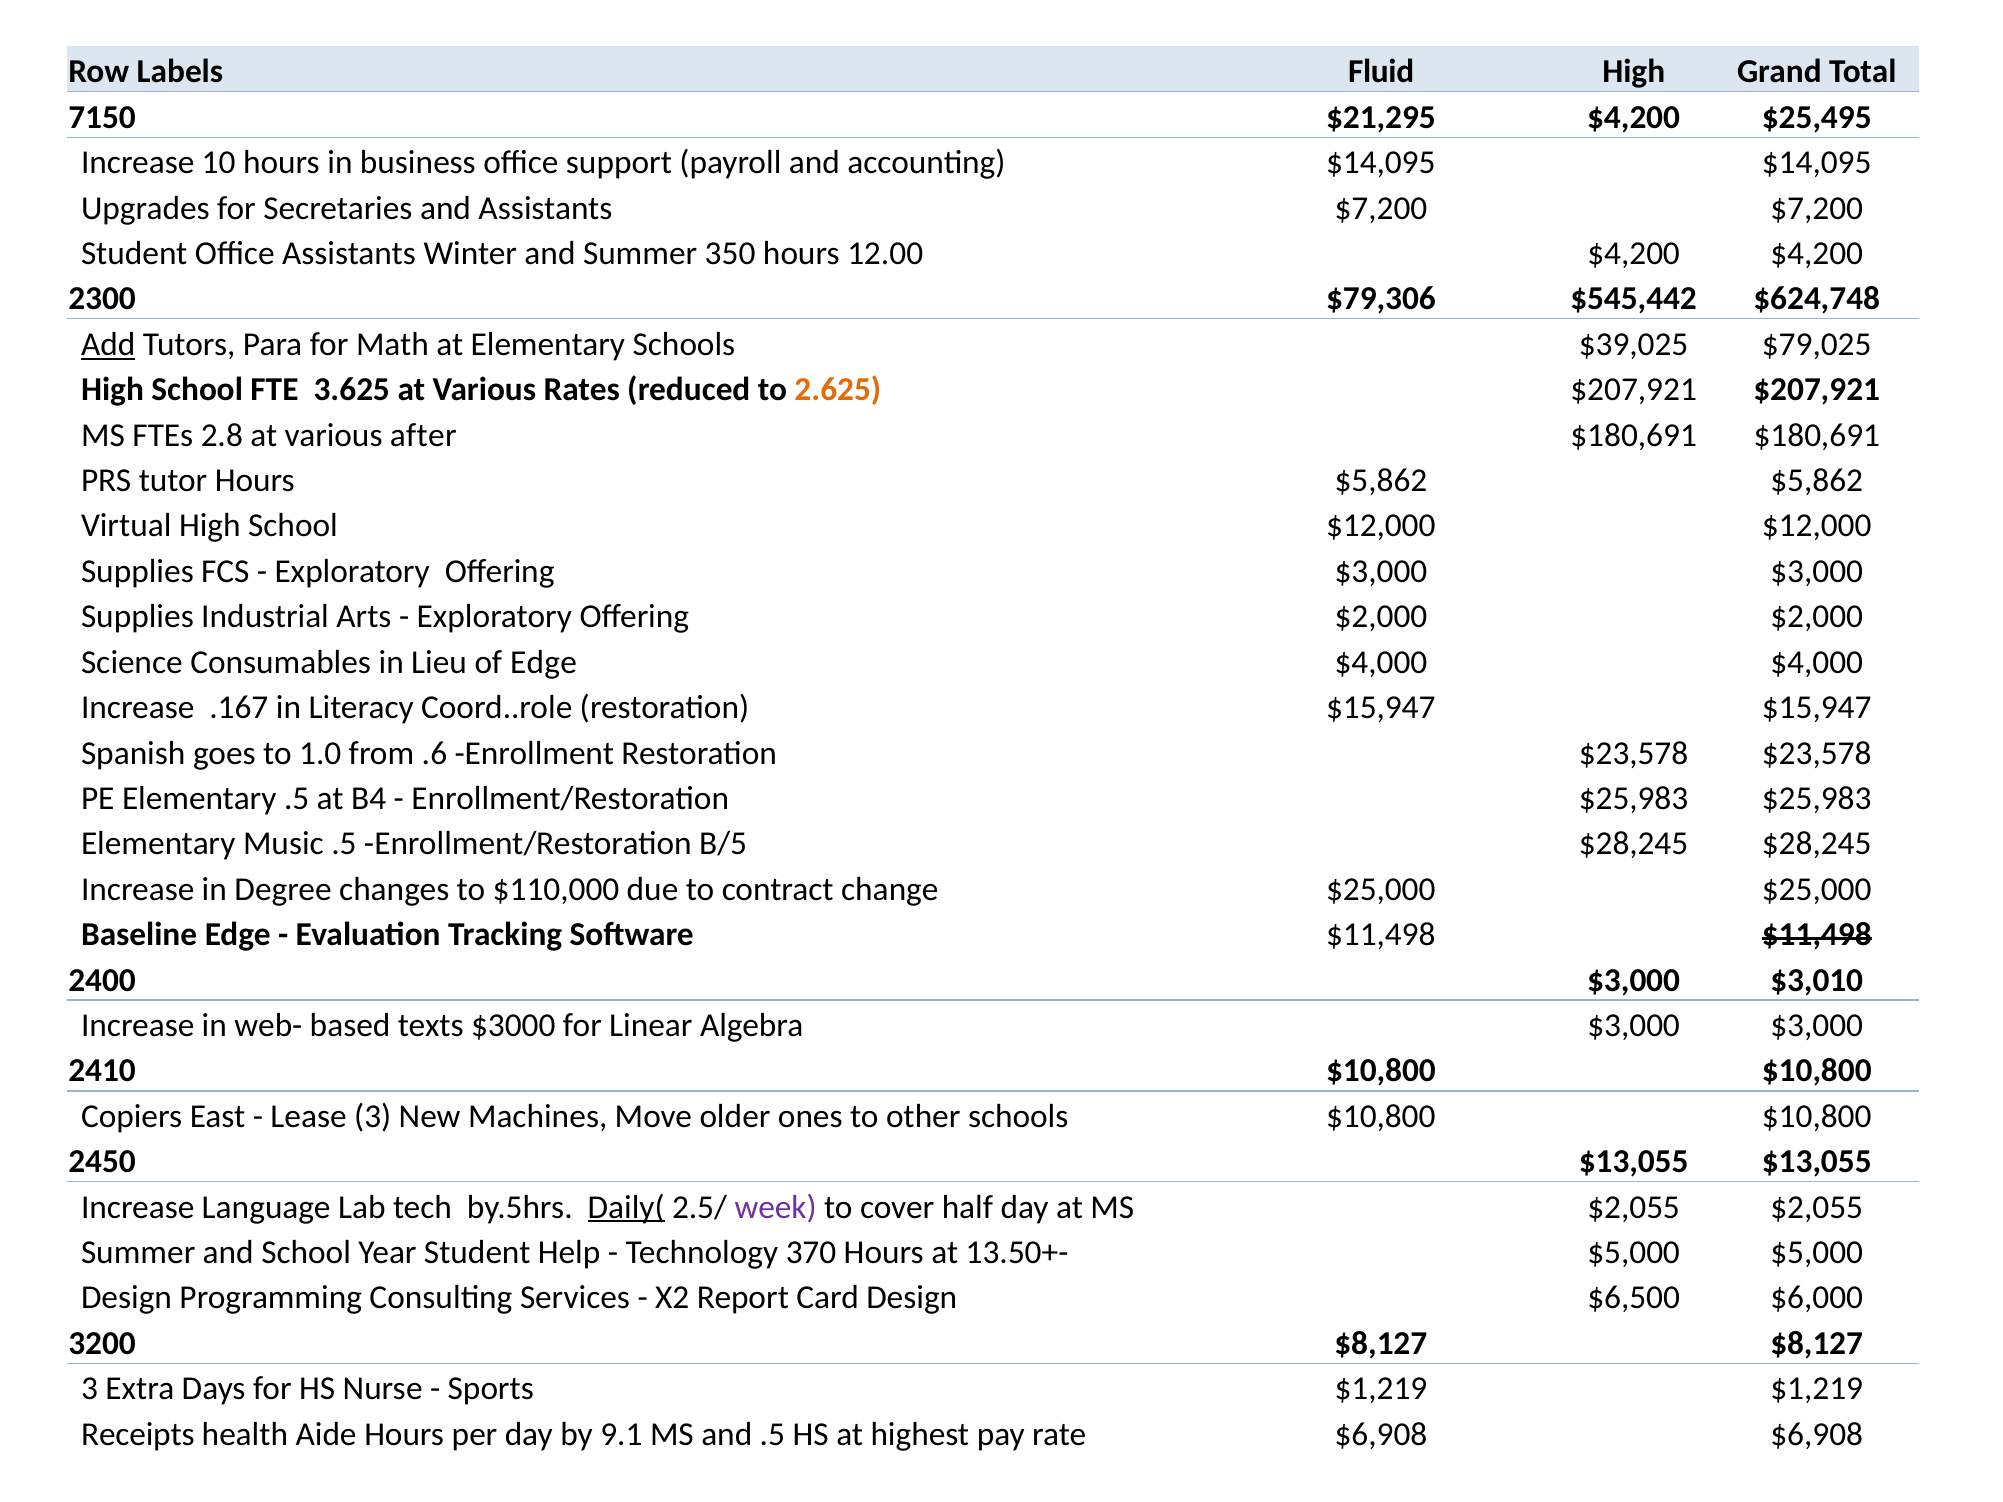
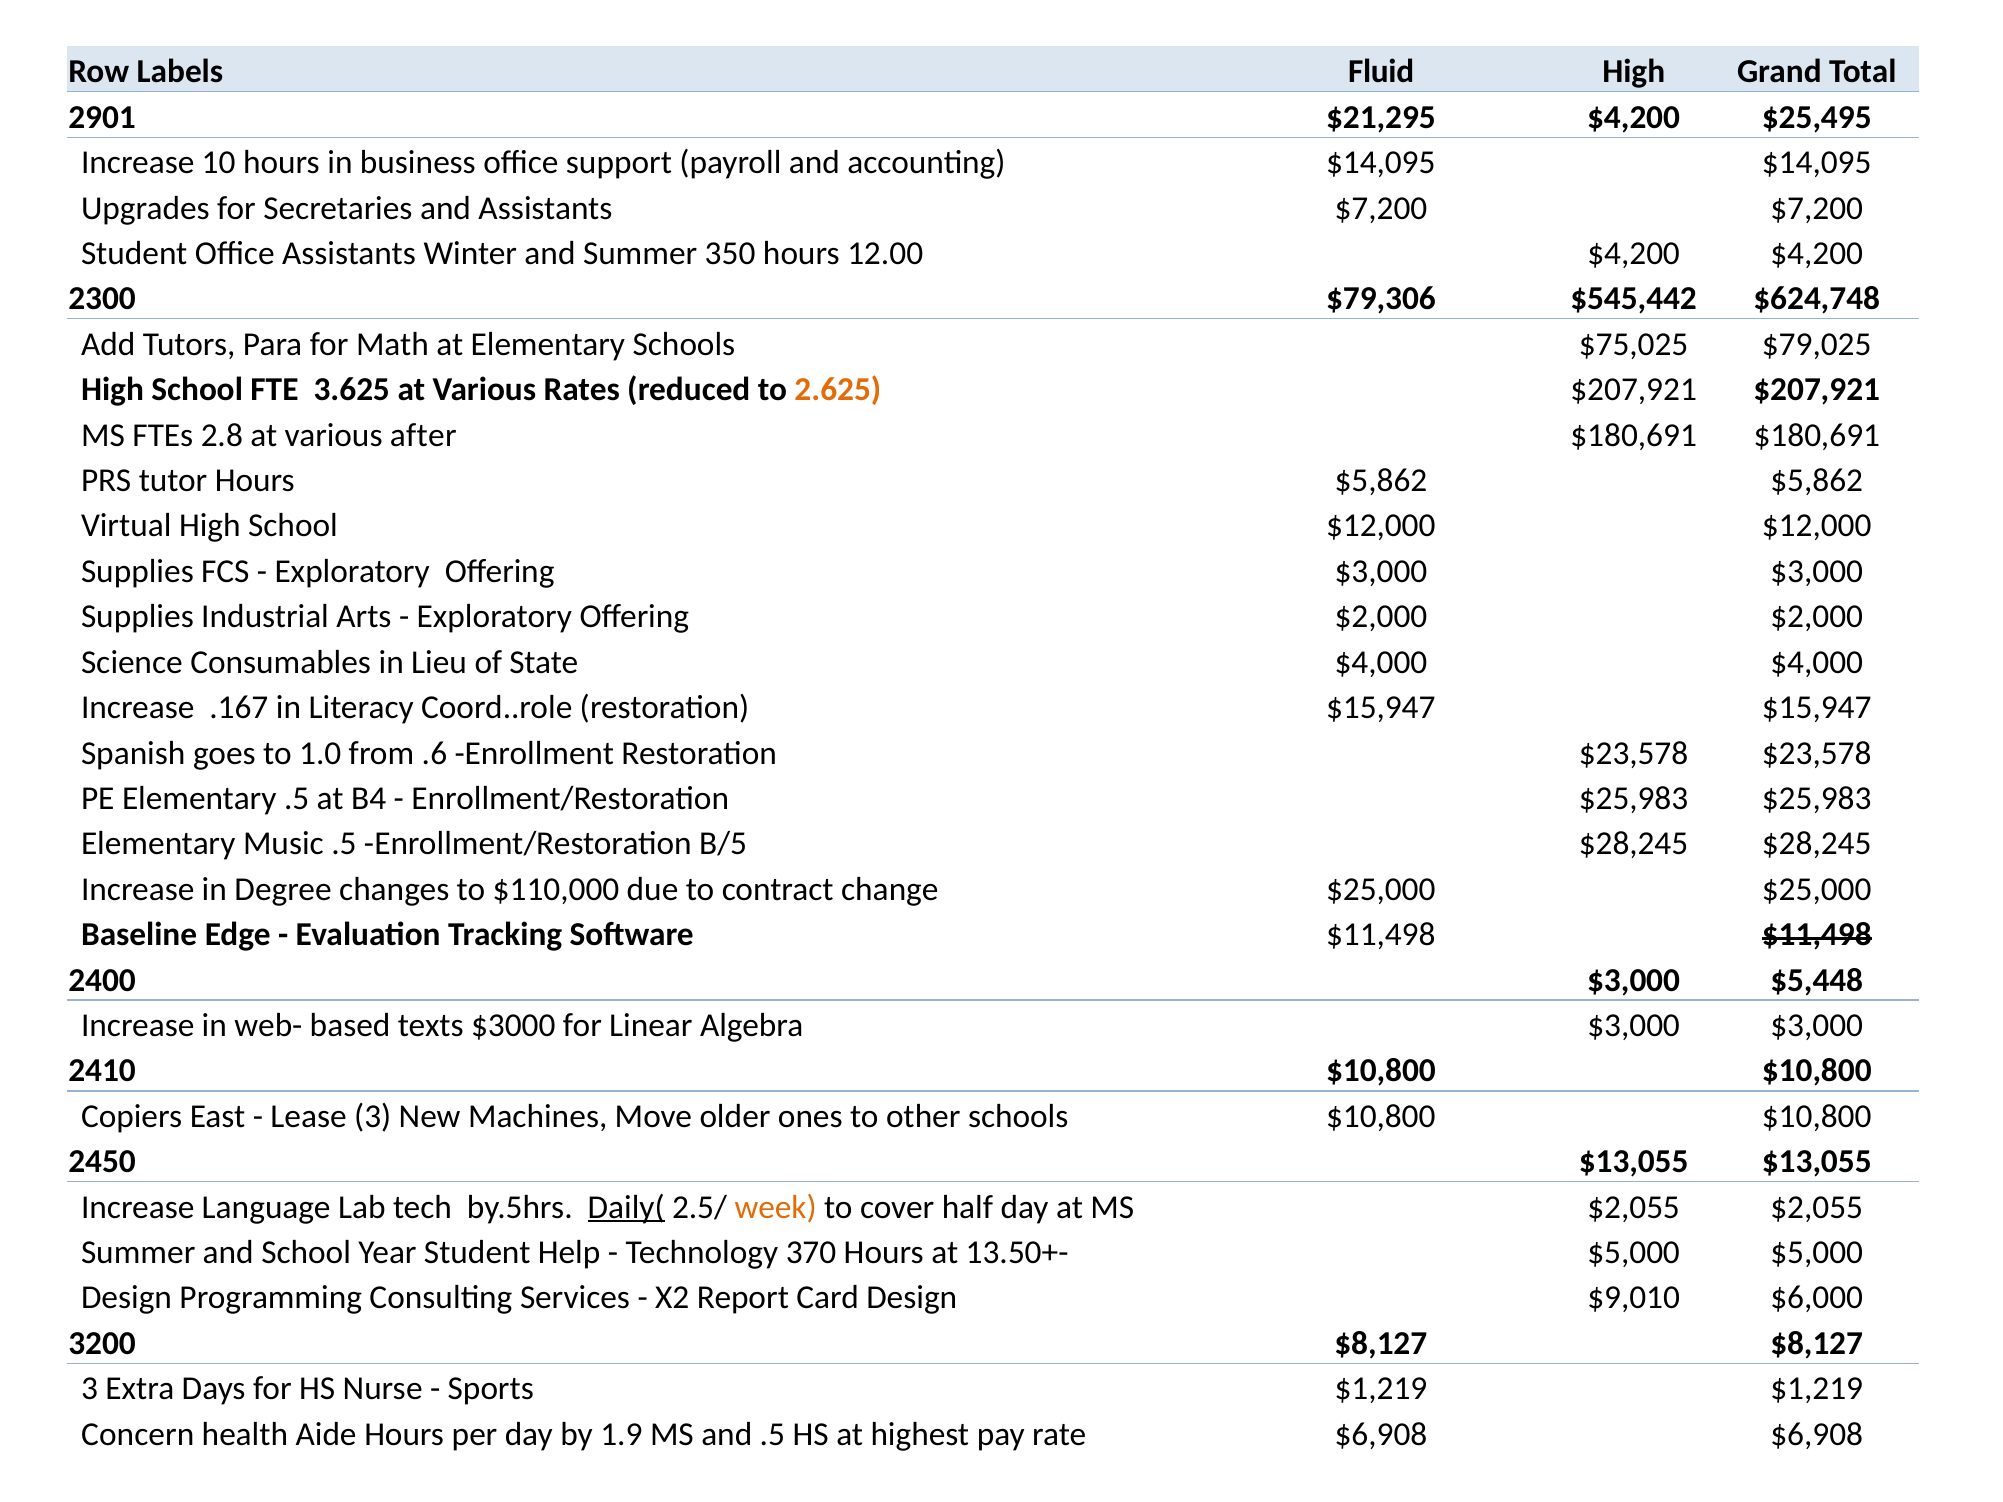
7150: 7150 -> 2901 (102, 117)
Add underline: present -> none (108, 344)
$39,025: $39,025 -> $75,025 (1634, 344)
of Edge: Edge -> State (544, 662)
$3,010: $3,010 -> $5,448 (1817, 980)
week colour: purple -> orange (776, 1207)
$6,500: $6,500 -> $9,010 (1634, 1298)
Receipts: Receipts -> Concern (138, 1434)
9.1: 9.1 -> 1.9 (621, 1434)
